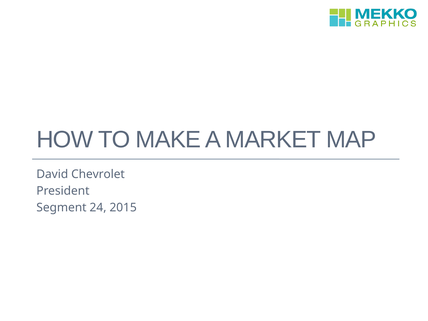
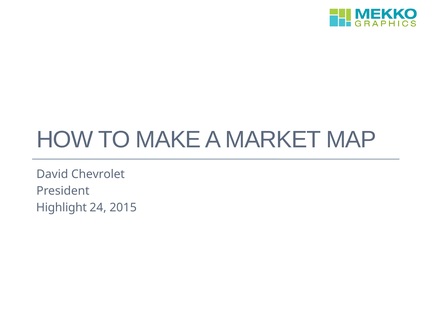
Segment: Segment -> Highlight (62, 208)
